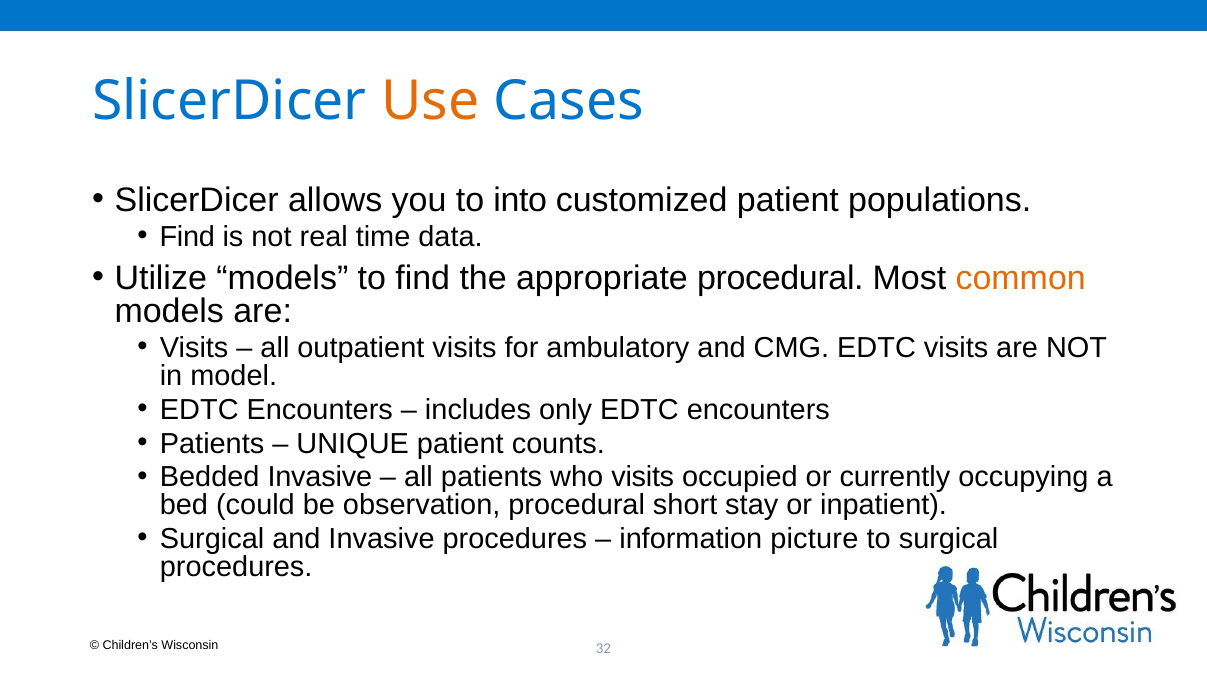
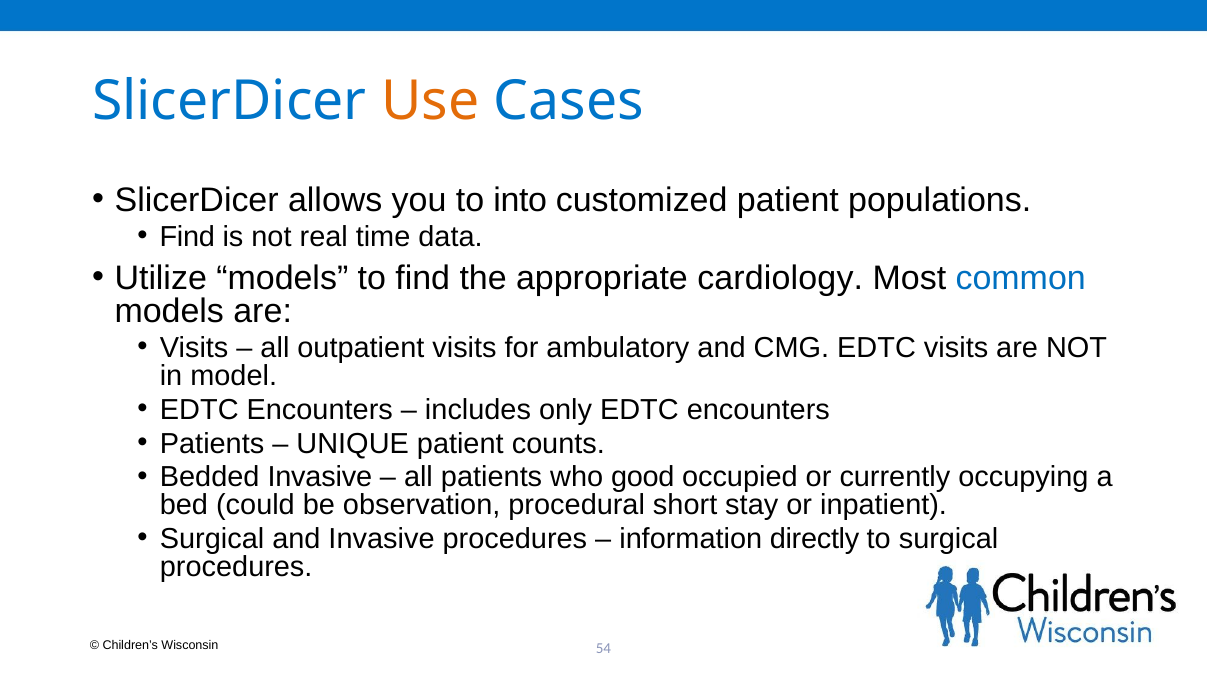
appropriate procedural: procedural -> cardiology (780, 279)
common colour: orange -> blue (1021, 279)
who visits: visits -> good (643, 477)
picture: picture -> directly (815, 539)
32: 32 -> 54 (603, 648)
